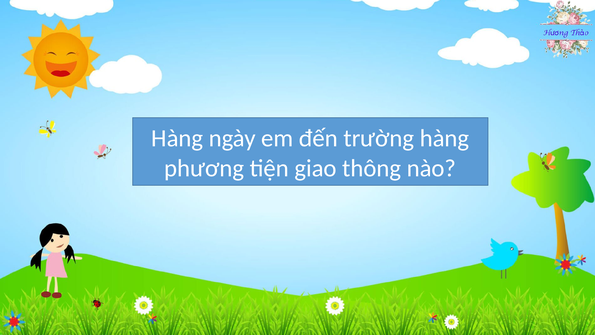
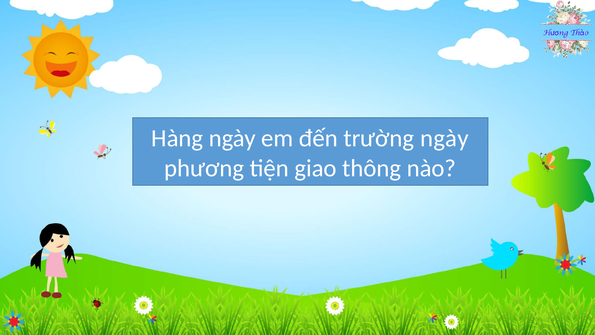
trường hàng: hàng -> ngày (444, 138)
